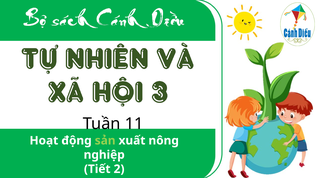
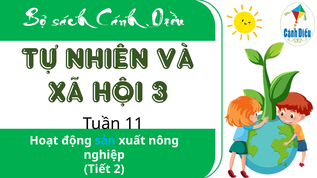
sản colour: light green -> light blue (105, 141)
